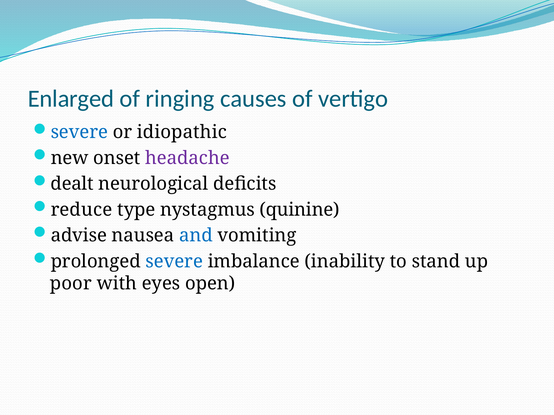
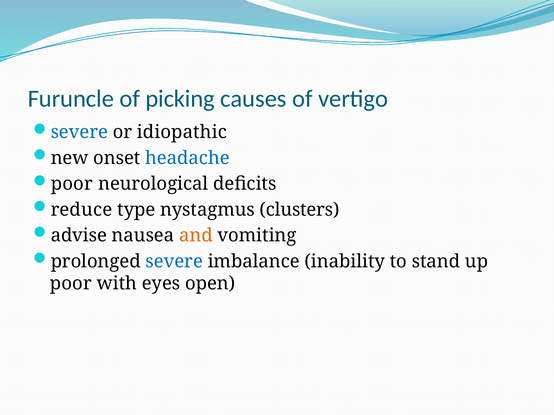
Enlarged: Enlarged -> Furuncle (71, 99)
ringing: ringing -> picking (180, 99)
headache colour: purple -> blue (187, 158)
dealt: dealt -> poor (72, 184)
quinine: quinine -> clusters (300, 210)
and colour: blue -> orange (196, 236)
